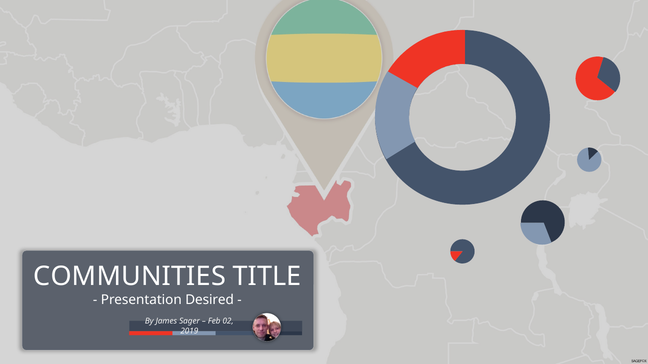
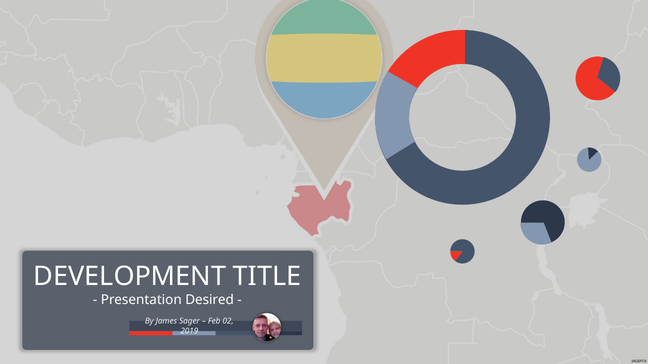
COMMUNITIES: COMMUNITIES -> DEVELOPMENT (130, 277)
